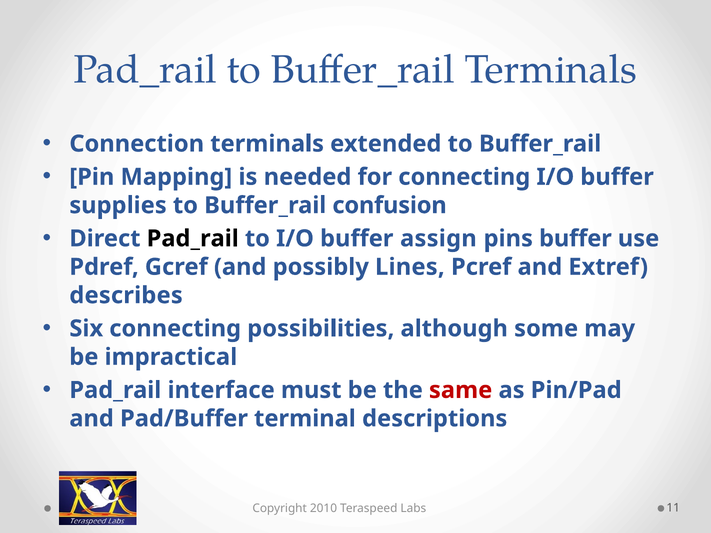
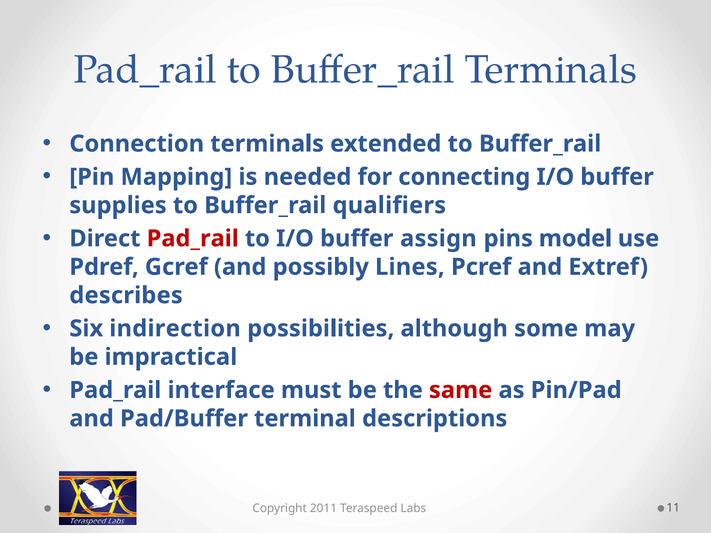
confusion: confusion -> qualifiers (389, 205)
Pad_rail colour: black -> red (193, 239)
pins buffer: buffer -> model (575, 239)
Six connecting: connecting -> indirection (175, 329)
2010: 2010 -> 2011 (323, 508)
